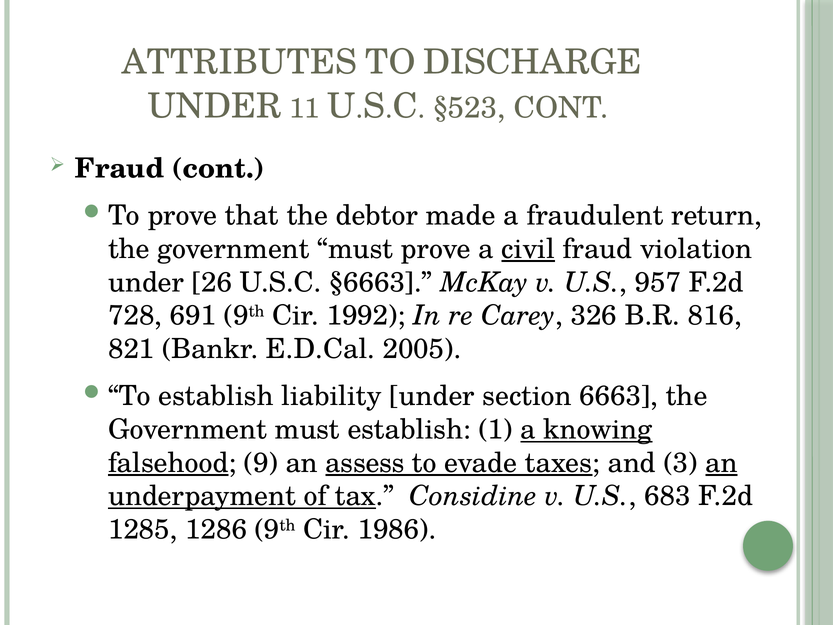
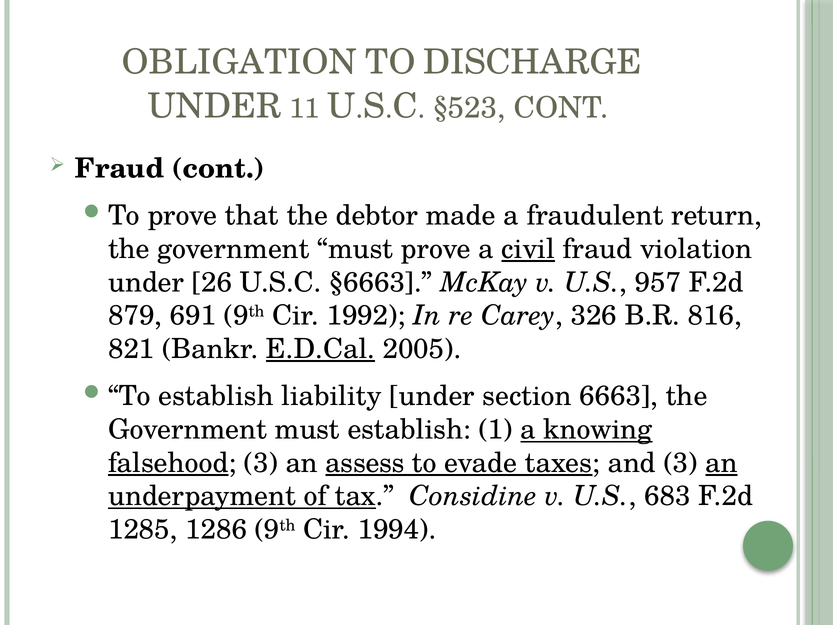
ATTRIBUTES: ATTRIBUTES -> OBLIGATION (239, 62)
728: 728 -> 879 (135, 316)
E.D.Cal underline: none -> present (320, 349)
falsehood 9: 9 -> 3 (261, 463)
1986: 1986 -> 1994 (397, 529)
